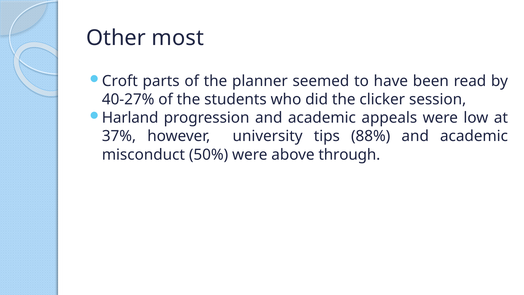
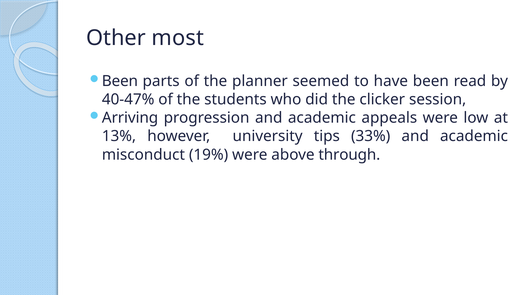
Croft: Croft -> Been (120, 81)
40-27%: 40-27% -> 40-47% (128, 99)
Harland: Harland -> Arriving (130, 118)
37%: 37% -> 13% (119, 136)
88%: 88% -> 33% (371, 136)
50%: 50% -> 19% (209, 154)
